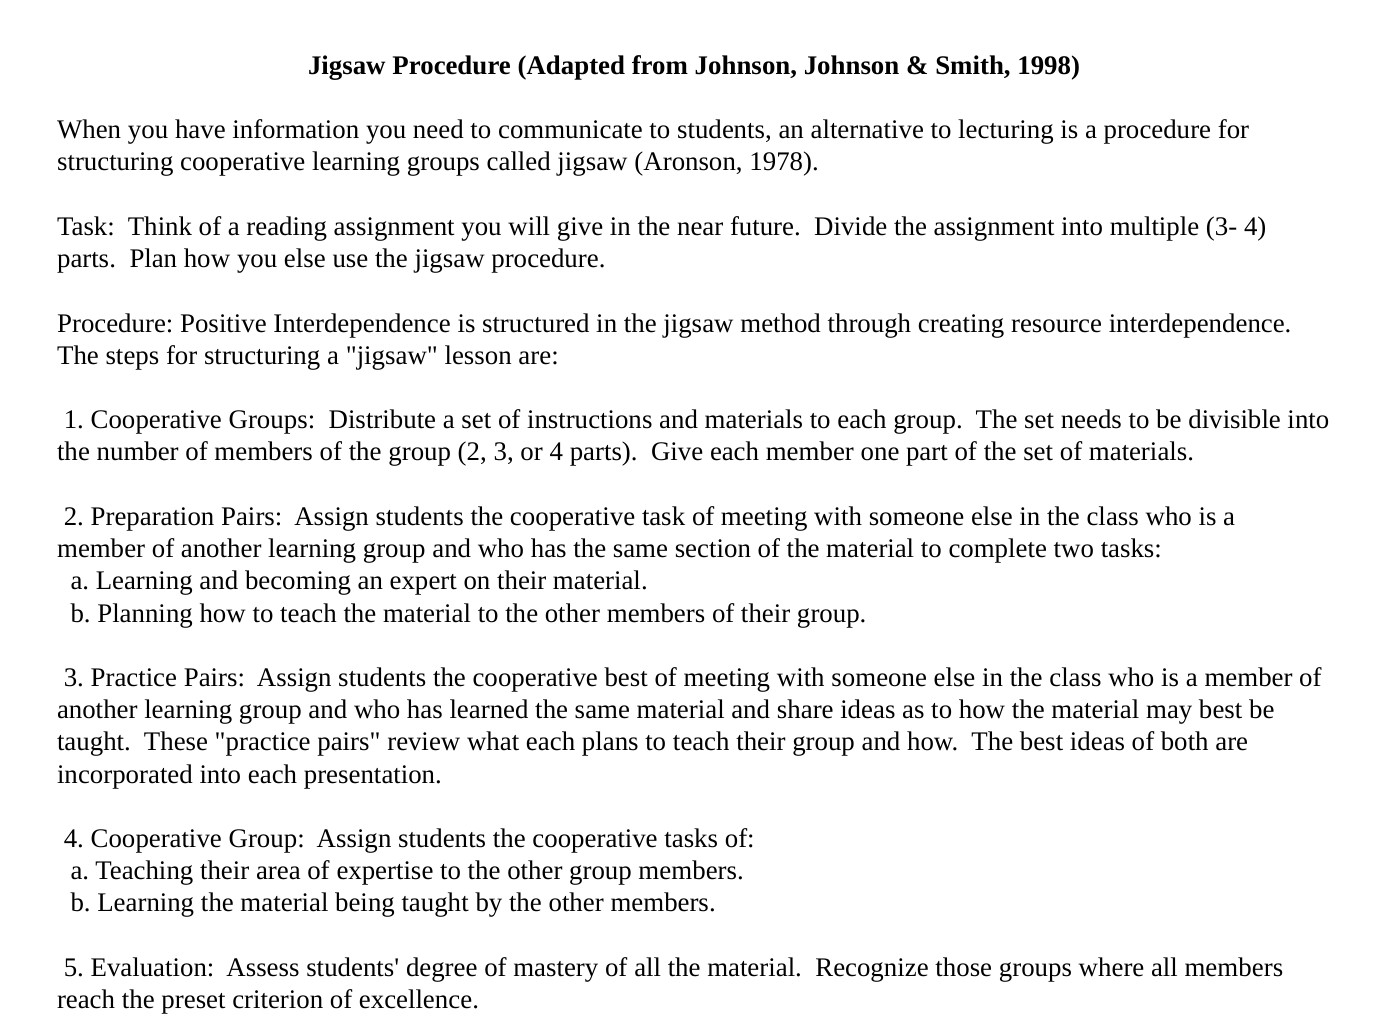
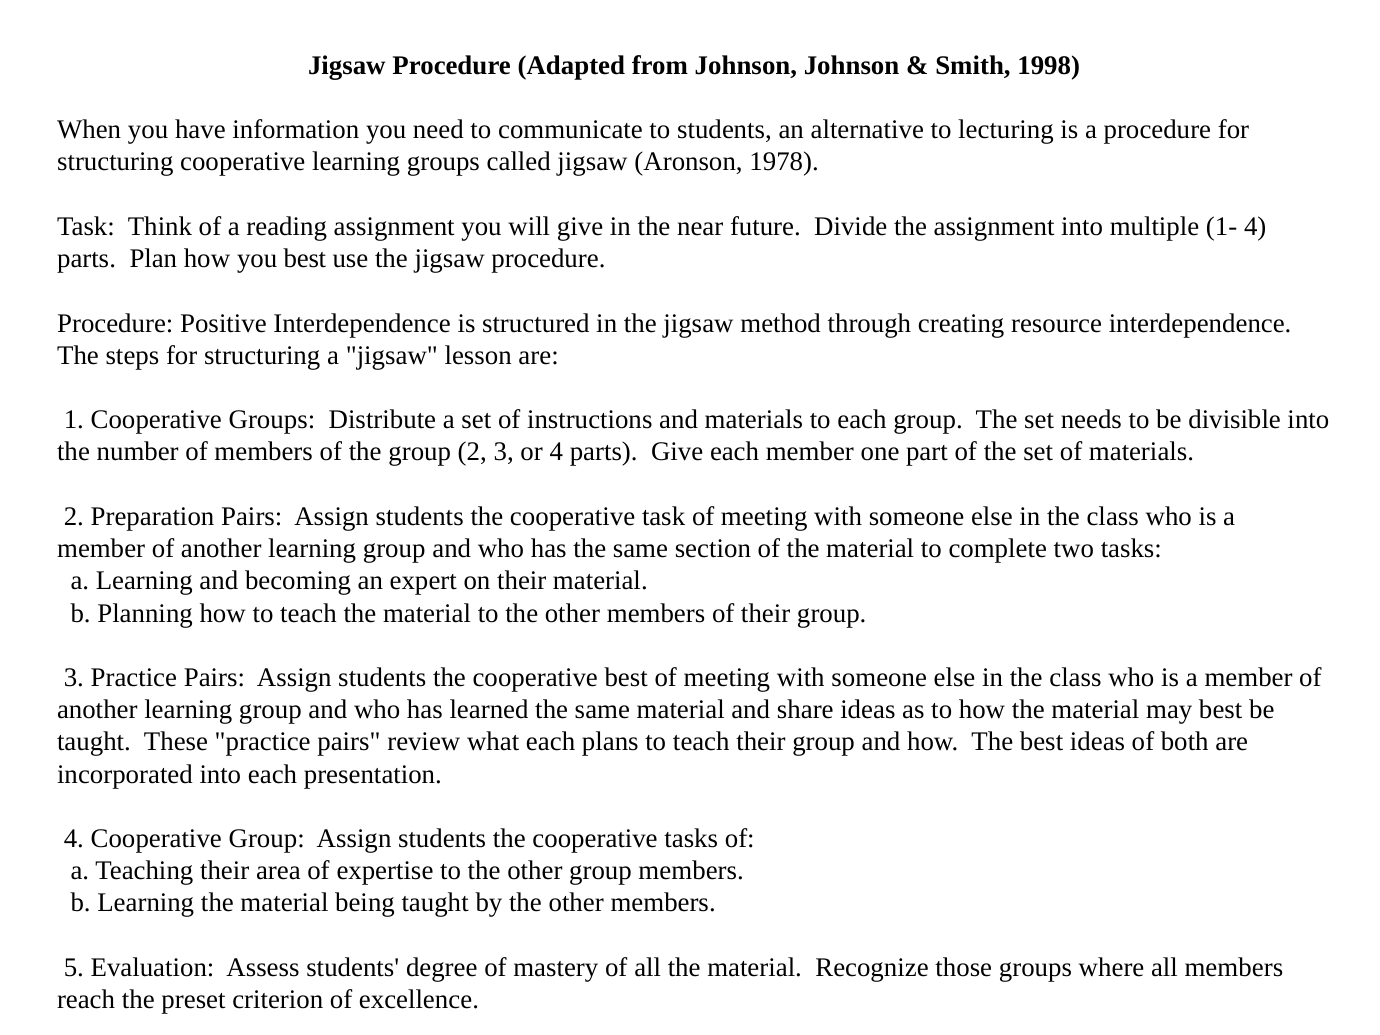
3-: 3- -> 1- (1222, 227)
you else: else -> best (305, 259)
